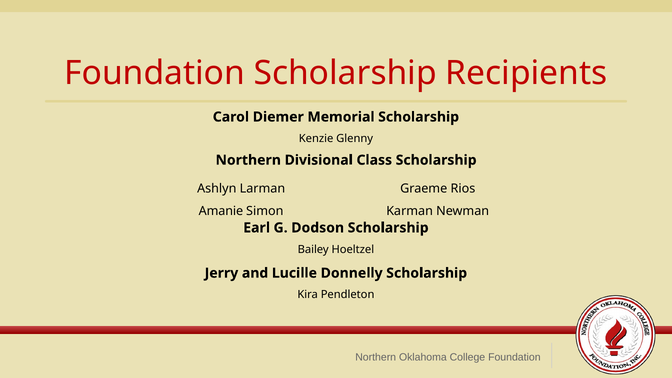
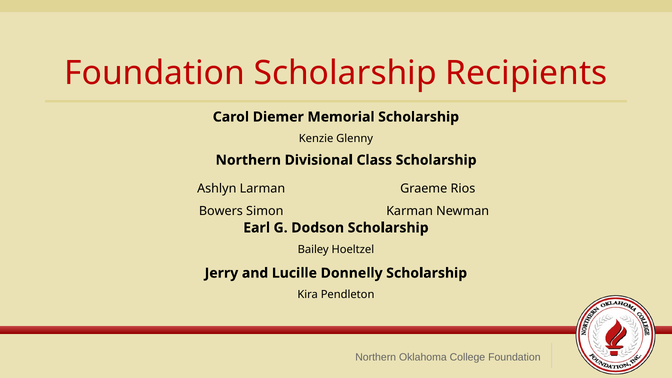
Amanie: Amanie -> Bowers (221, 211)
